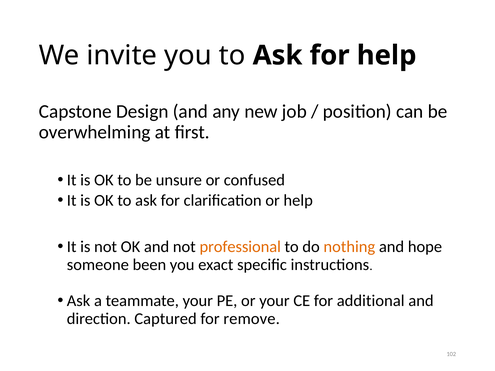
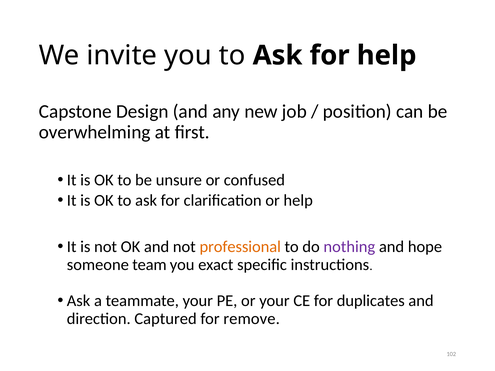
nothing colour: orange -> purple (349, 247)
been: been -> team (149, 265)
additional: additional -> duplicates (371, 301)
